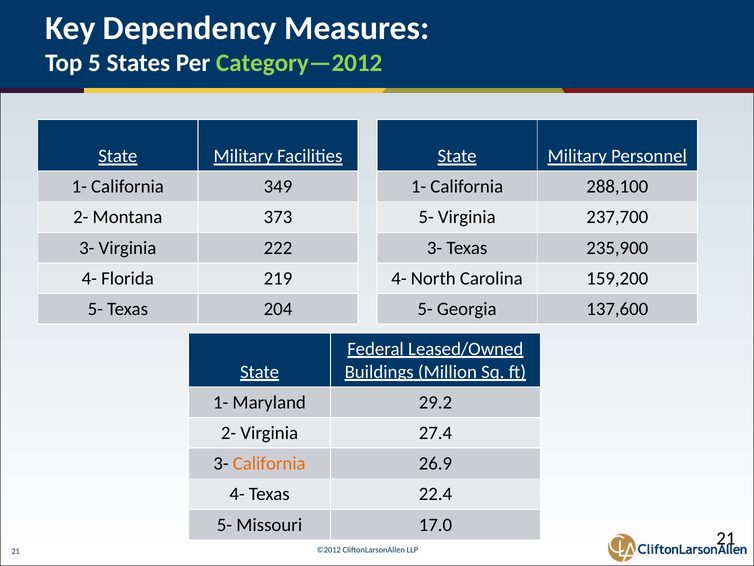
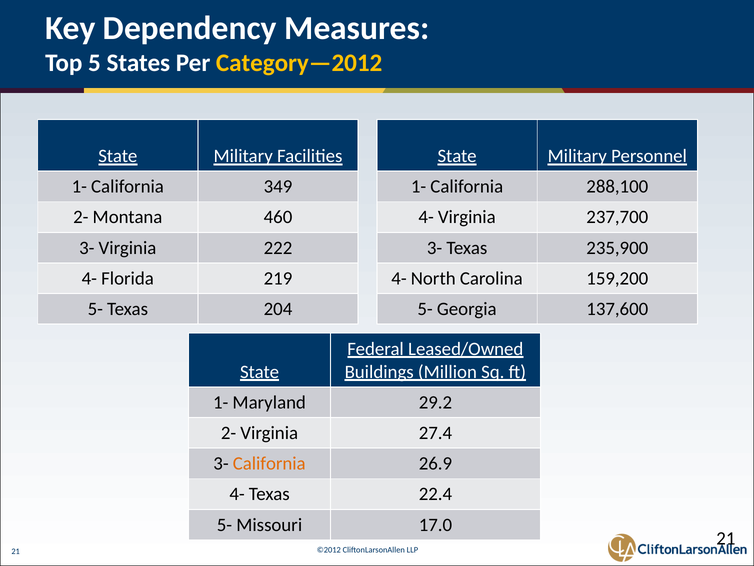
Category—2012 colour: light green -> yellow (299, 63)
373: 373 -> 460 (278, 217)
5-: 5- -> 4- (426, 217)
